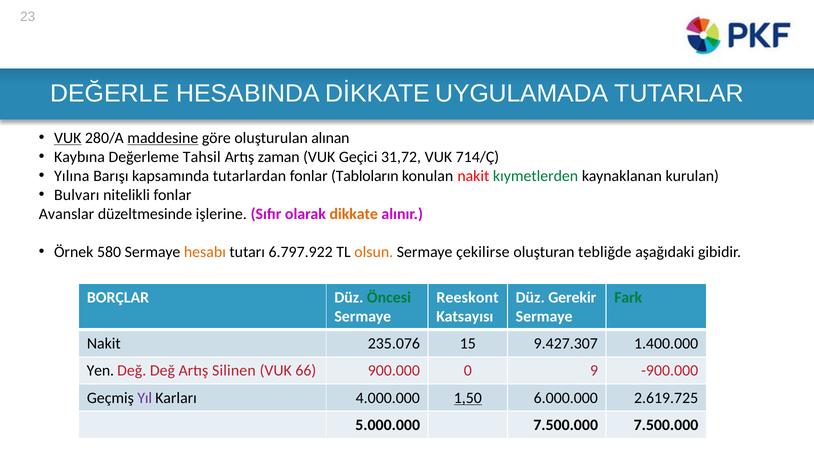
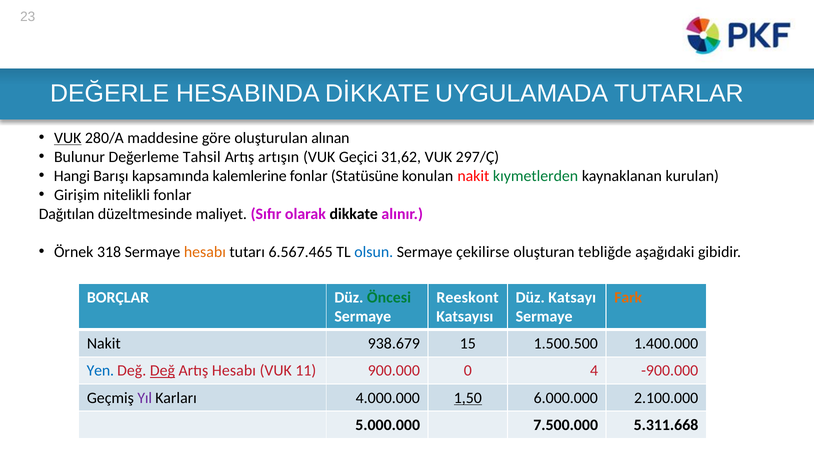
maddesine underline: present -> none (163, 138)
Kaybına: Kaybına -> Bulunur (79, 157)
zaman: zaman -> artışın (279, 157)
31,72: 31,72 -> 31,62 (401, 157)
714/Ç: 714/Ç -> 297/Ç (477, 157)
Yılına: Yılına -> Hangi (72, 176)
tutarlardan: tutarlardan -> kalemlerine (250, 176)
Tabloların: Tabloların -> Statüsüne (365, 176)
Bulvarı: Bulvarı -> Girişim (77, 195)
Avanslar: Avanslar -> Dağıtılan (67, 214)
işlerine: işlerine -> maliyet (221, 214)
dikkate colour: orange -> black (354, 214)
580: 580 -> 318 (109, 252)
6.797.922: 6.797.922 -> 6.567.465 (301, 252)
olsun colour: orange -> blue (374, 252)
Gerekir: Gerekir -> Katsayı (572, 297)
Fark colour: green -> orange (628, 297)
235.076: 235.076 -> 938.679 (394, 343)
9.427.307: 9.427.307 -> 1.500.500 (566, 343)
Yen colour: black -> blue (100, 371)
Değ underline: none -> present (162, 371)
Artış Silinen: Silinen -> Hesabı (234, 371)
66: 66 -> 11 (306, 371)
9: 9 -> 4 (594, 371)
2.619.725: 2.619.725 -> 2.100.000 (666, 398)
7.500.000 7.500.000: 7.500.000 -> 5.311.668 (666, 425)
